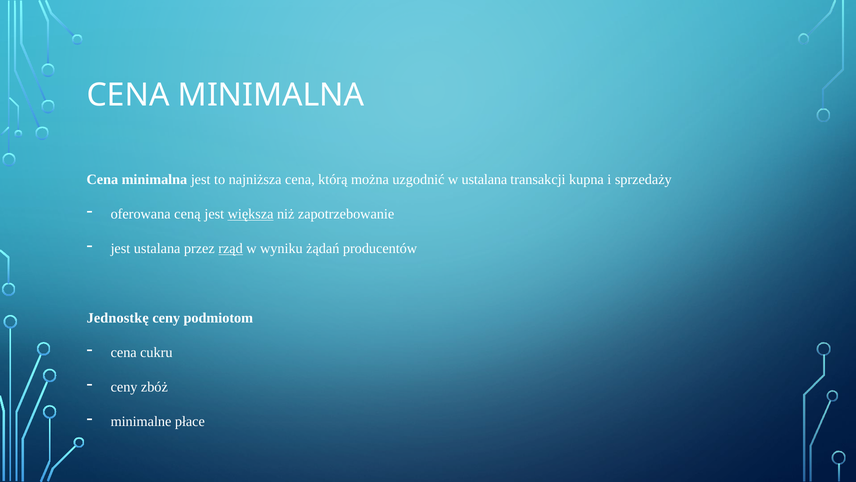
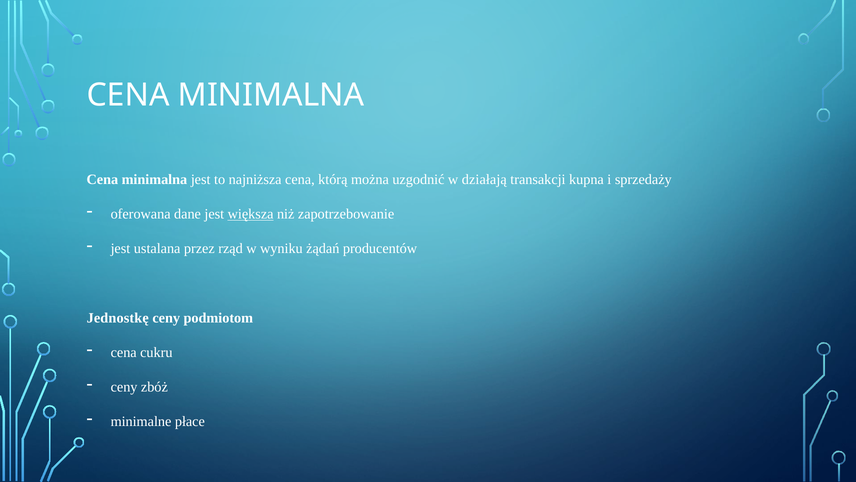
w ustalana: ustalana -> działają (484, 179)
ceną: ceną -> dane (188, 214)
rząd underline: present -> none (231, 248)
